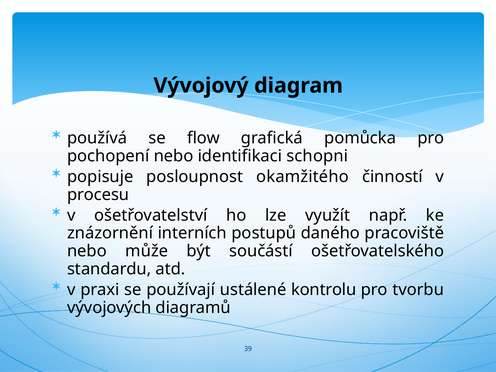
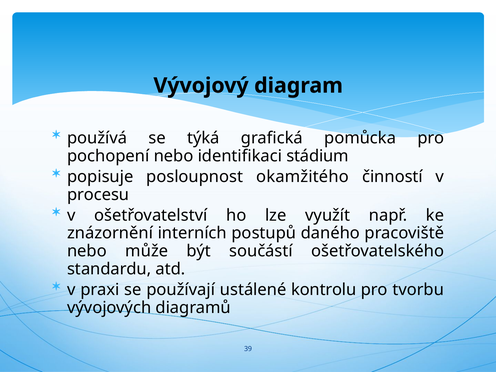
flow: flow -> týká (203, 138)
schopni: schopni -> stádium (317, 156)
